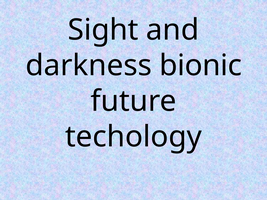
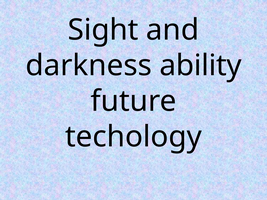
bionic: bionic -> ability (201, 66)
